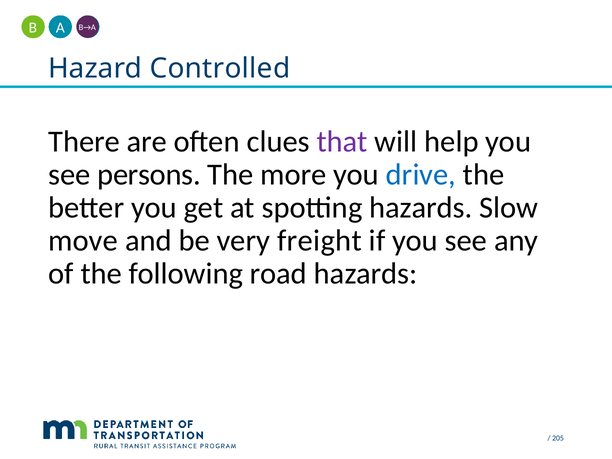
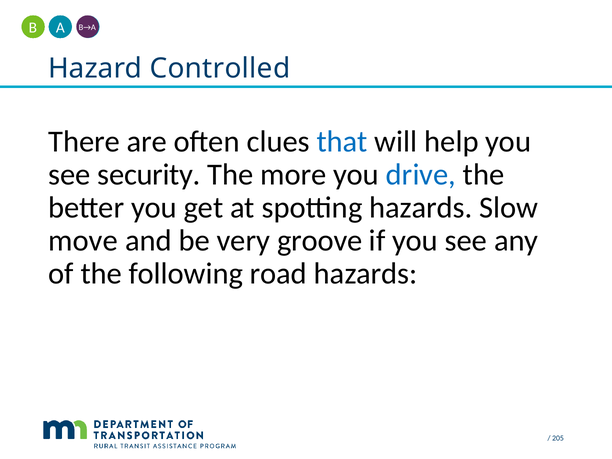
that colour: purple -> blue (342, 142)
persons: persons -> security (149, 175)
freight: freight -> groove (320, 241)
